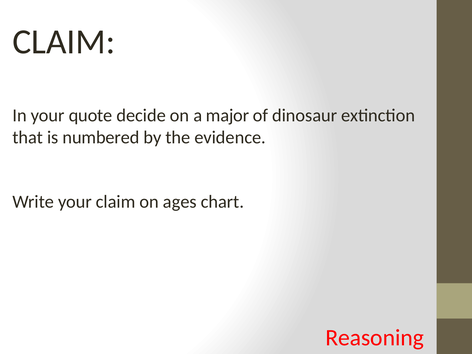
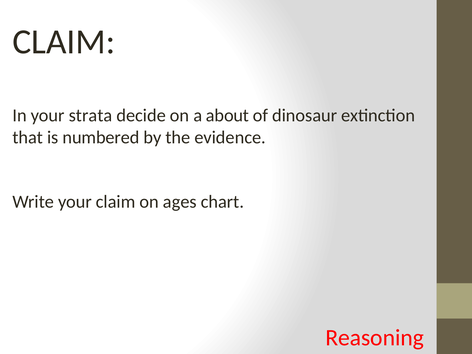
quote: quote -> strata (90, 115)
major: major -> about (228, 115)
